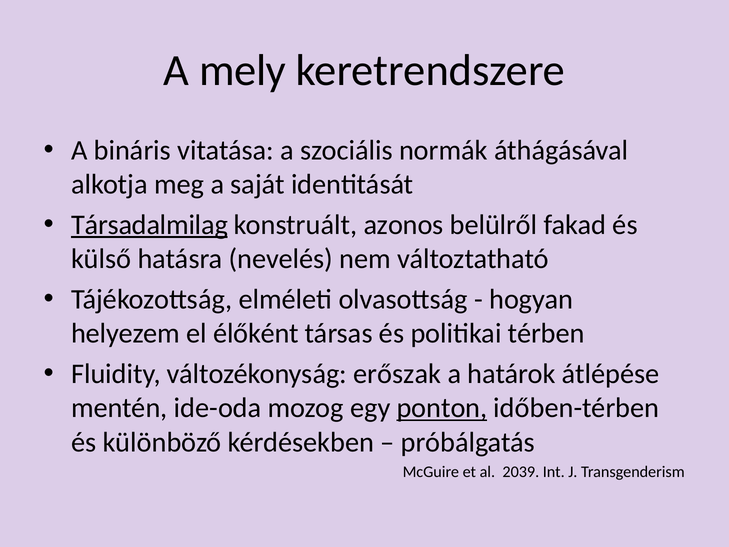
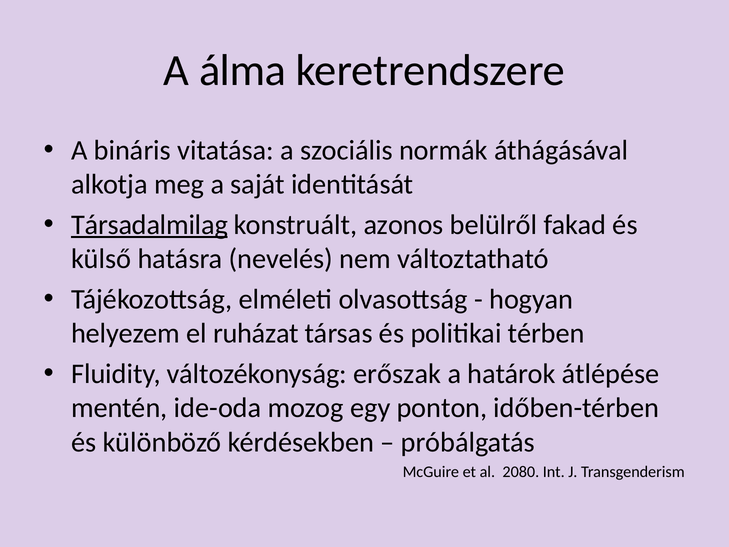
mely: mely -> álma (243, 71)
élőként: élőként -> ruházat (256, 333)
ponton underline: present -> none (442, 408)
2039: 2039 -> 2080 (521, 472)
